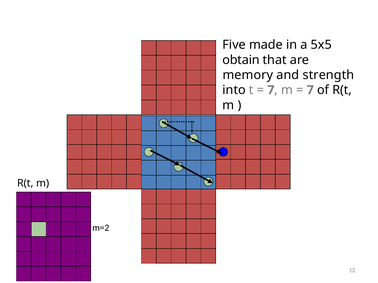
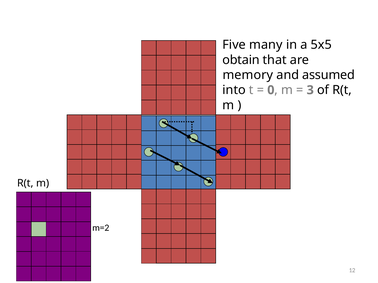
made: made -> many (266, 45)
strength: strength -> assumed (329, 75)
7: 7 -> 0 (271, 90)
7: 7 -> 3 (310, 90)
